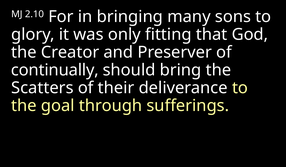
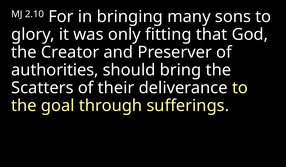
continually: continually -> authorities (55, 70)
